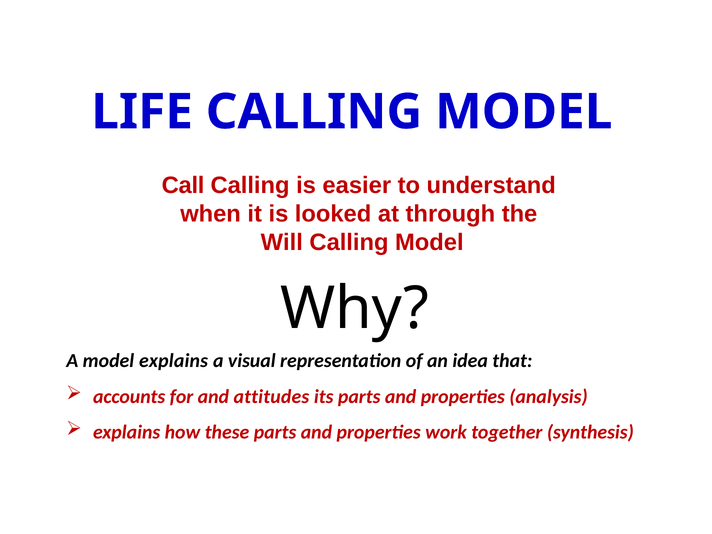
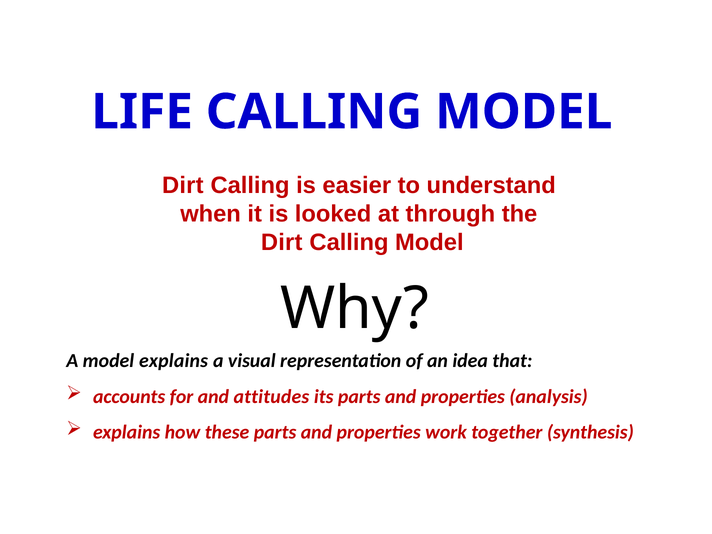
Call: Call -> Dirt (183, 186)
Will: Will -> Dirt (282, 243)
